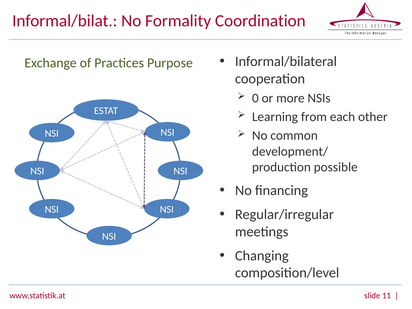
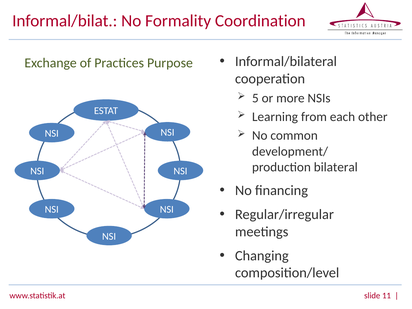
0: 0 -> 5 (255, 98)
possible: possible -> bilateral (336, 167)
